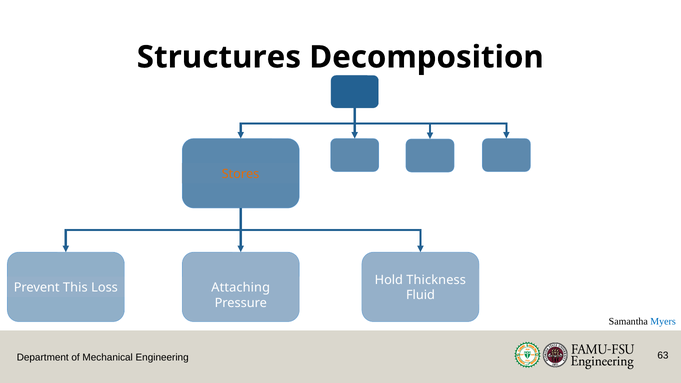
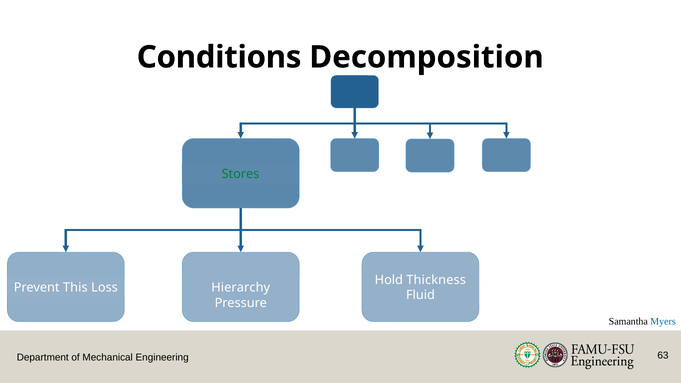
Structures: Structures -> Conditions (219, 57)
Stores colour: orange -> green (240, 174)
Attaching: Attaching -> Hierarchy (241, 288)
